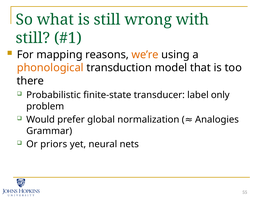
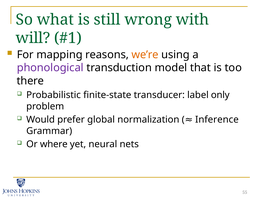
still: still -> will (33, 38)
phonological colour: orange -> purple (50, 68)
Analogies: Analogies -> Inference (217, 120)
priors: priors -> where (54, 144)
